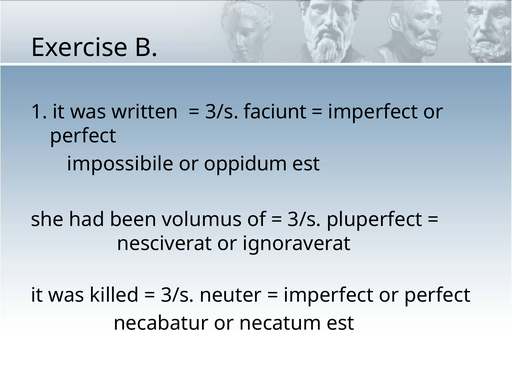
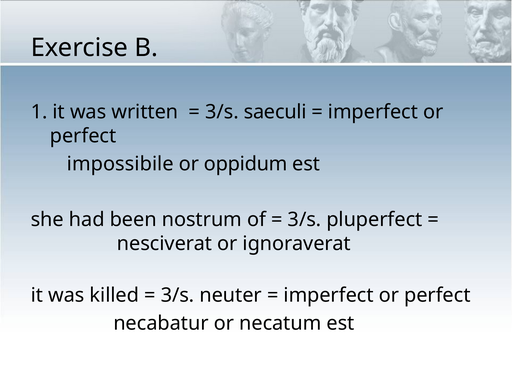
faciunt: faciunt -> saeculi (275, 112)
volumus: volumus -> nostrum (202, 220)
